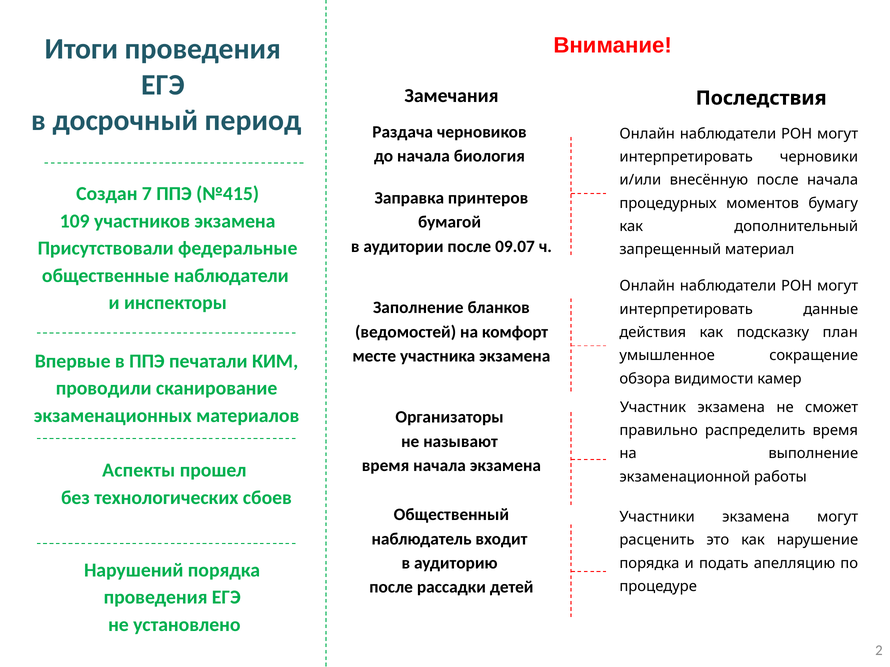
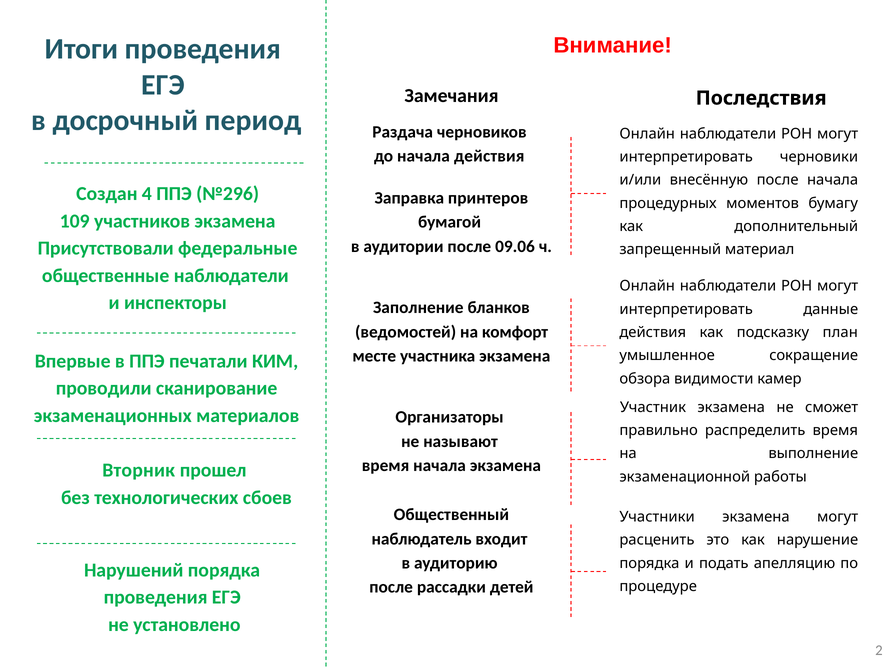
начала биология: биология -> действия (489, 156)
7: 7 -> 4 (147, 194)
№415: №415 -> №296 (228, 194)
09.07: 09.07 -> 09.06 (515, 247)
Аспекты: Аспекты -> Вторник (139, 471)
